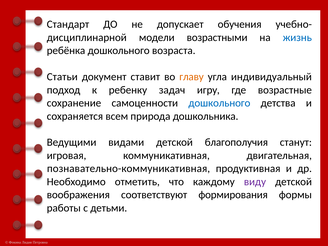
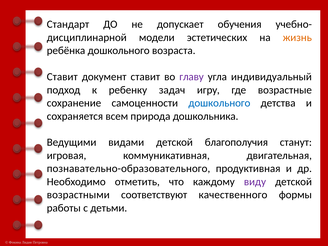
возрастными: возрастными -> эстетических (217, 37)
жизнь colour: blue -> orange (297, 37)
Статьи: Статьи -> Ставит (62, 77)
главу colour: orange -> purple (192, 77)
познавательно-коммуникативная: познавательно-коммуникативная -> познавательно-образовательного (129, 169)
воображения: воображения -> возрастными (78, 195)
формирования: формирования -> качественного (233, 195)
